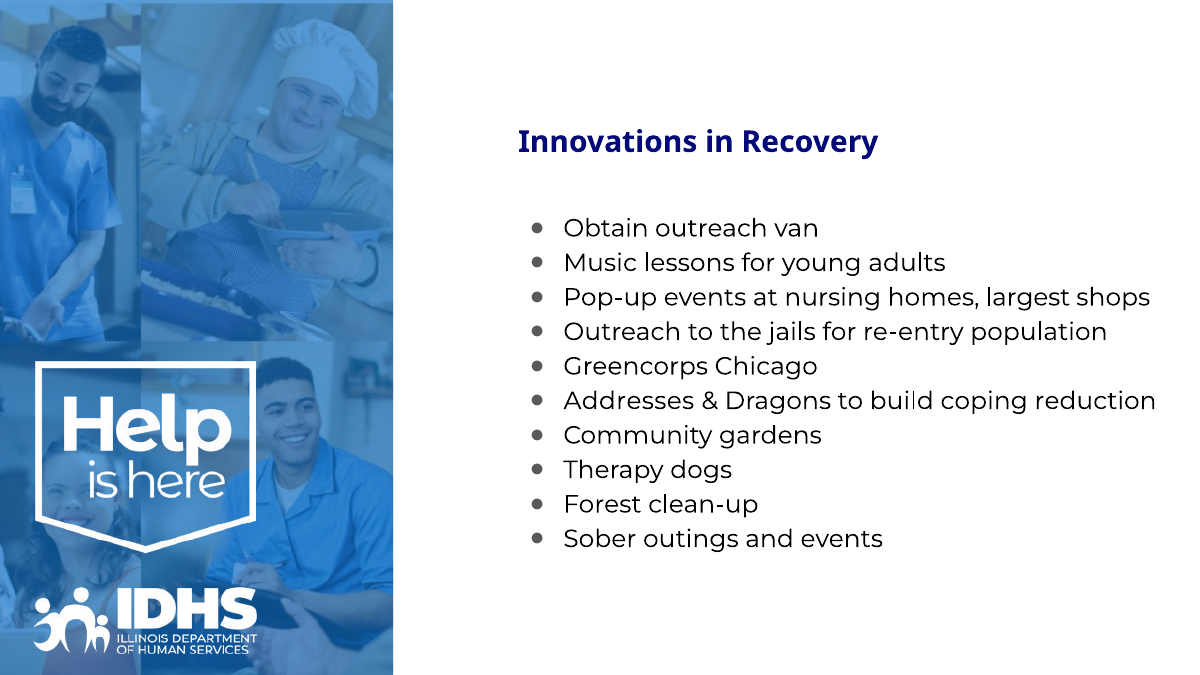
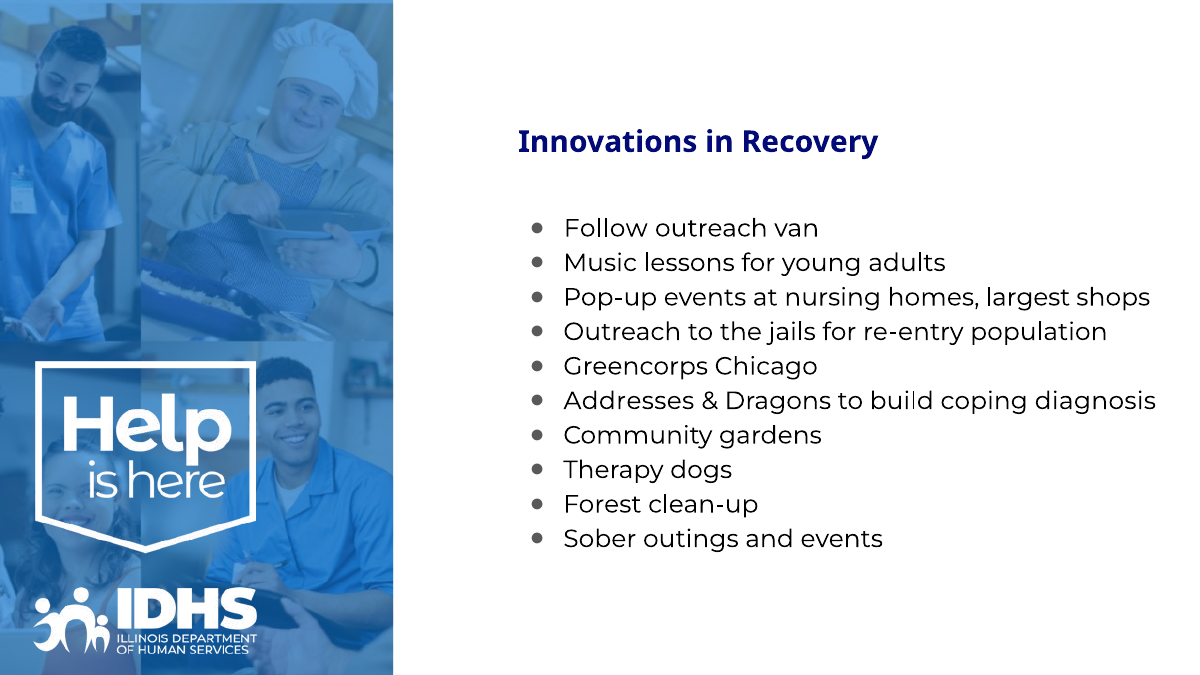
Obtain: Obtain -> Follow (606, 228)
reduction: reduction -> diagnosis (1095, 401)
